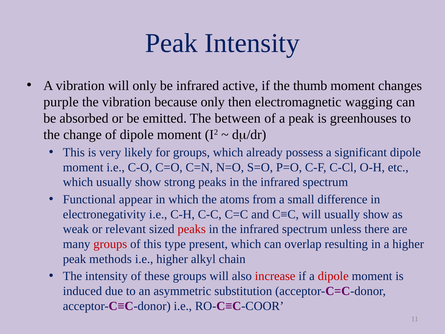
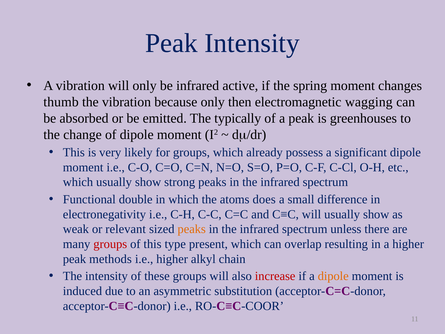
thumb: thumb -> spring (310, 85)
purple: purple -> thumb (61, 102)
between: between -> typically (238, 118)
appear: appear -> double (136, 199)
from: from -> does (264, 199)
peaks colour: red -> orange (192, 229)
dipole colour: red -> orange (333, 276)
